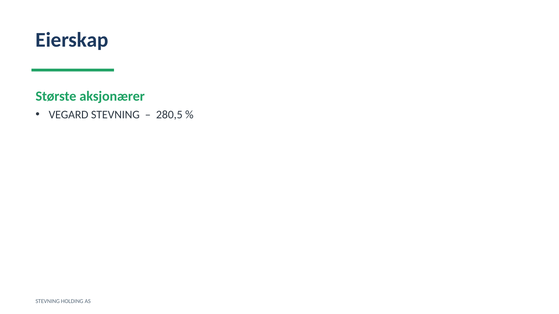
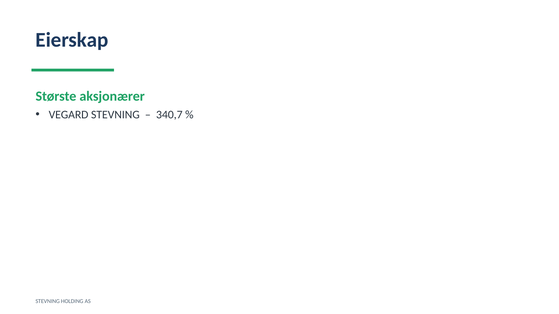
280,5: 280,5 -> 340,7 (169, 115)
